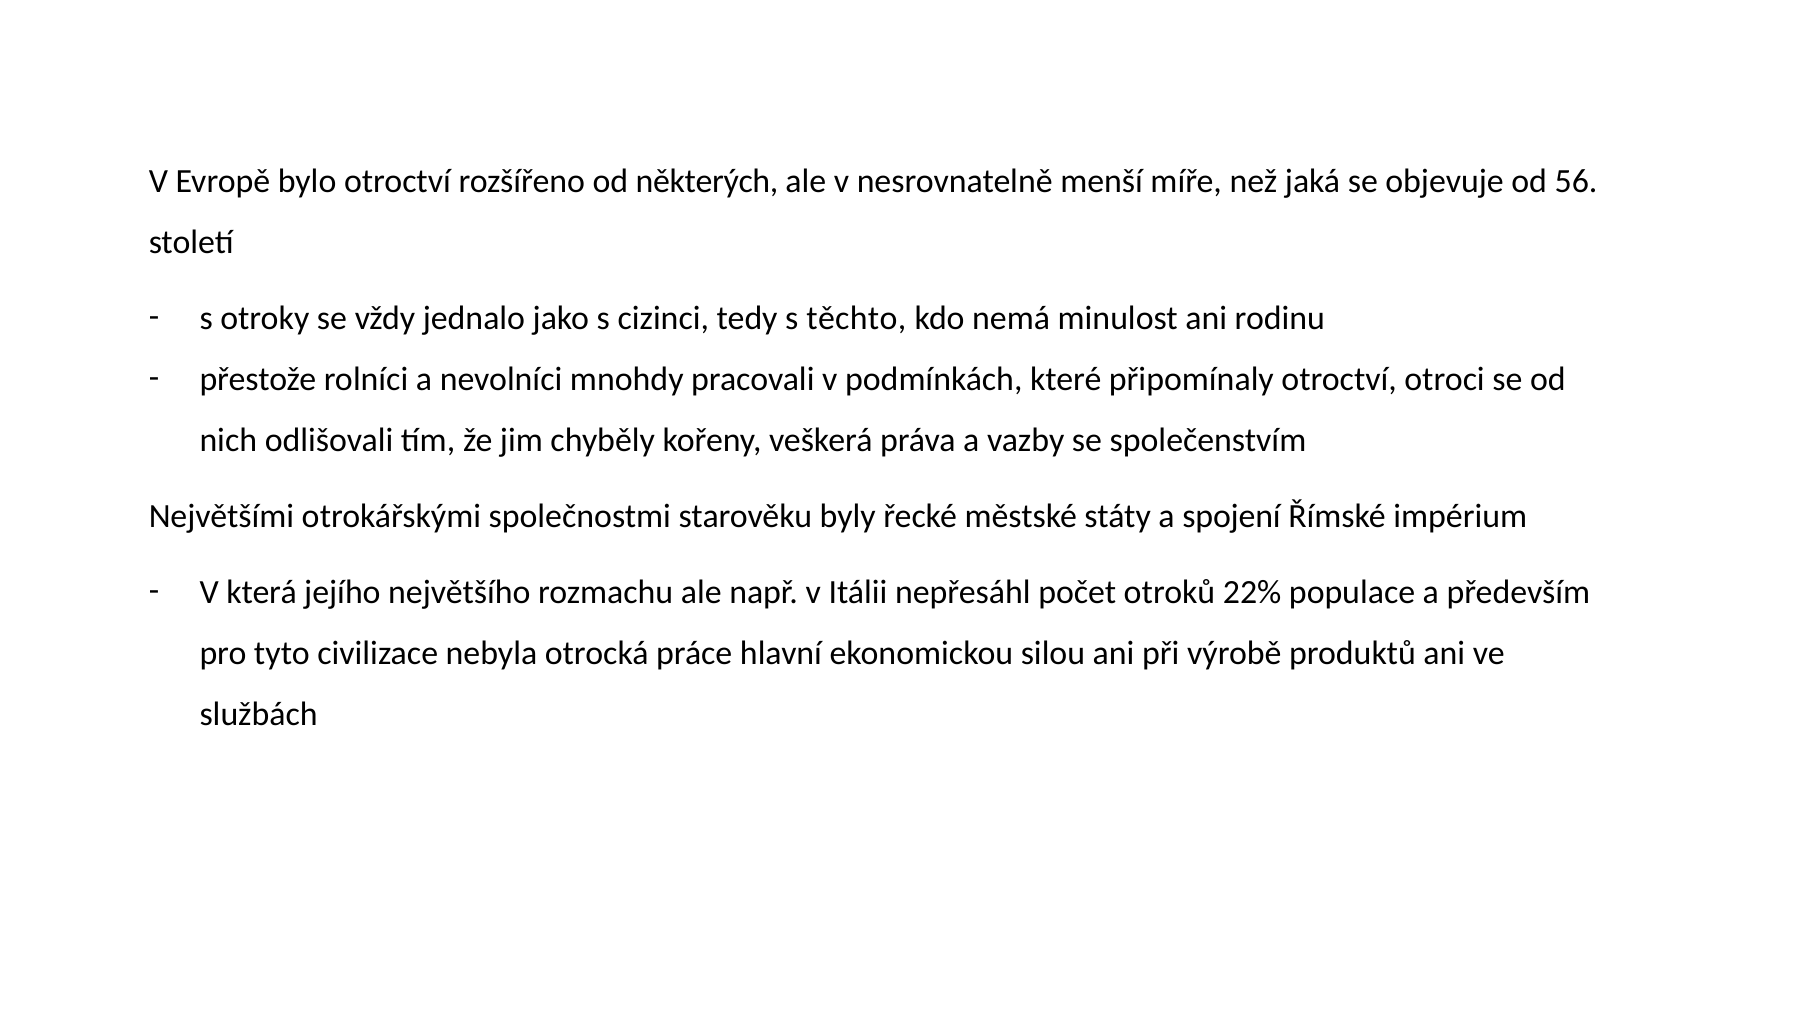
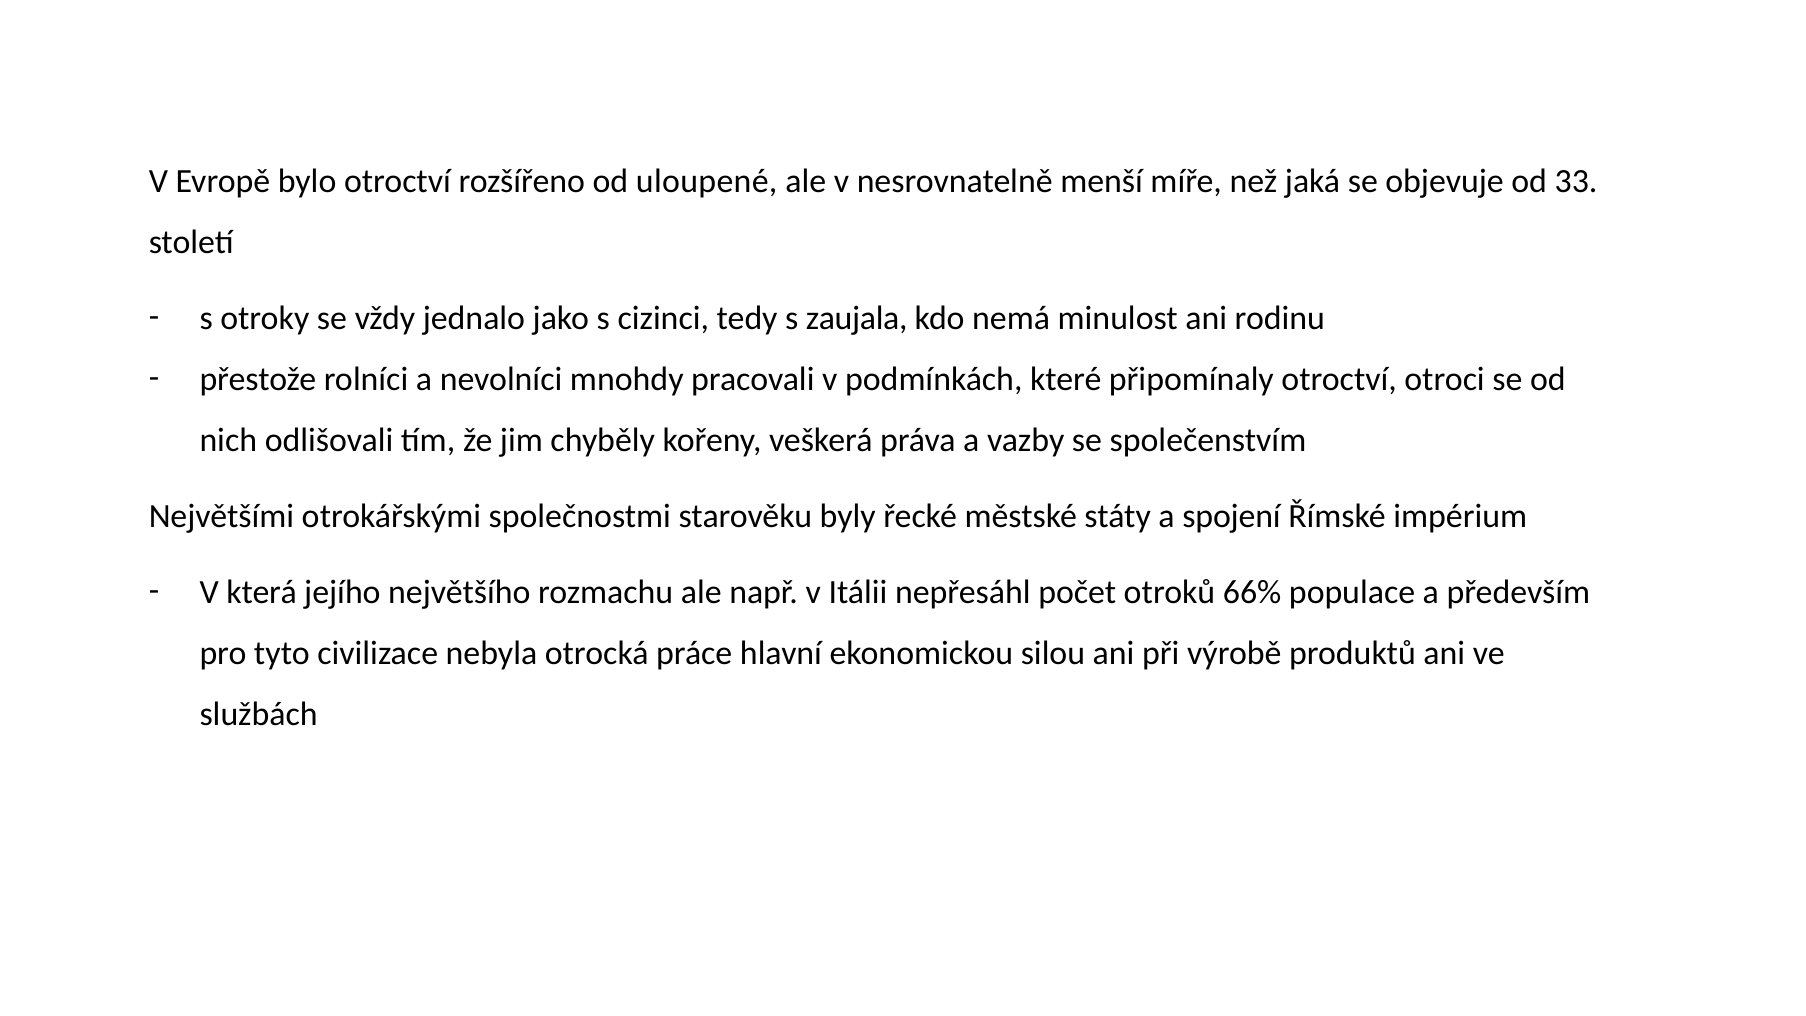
některých: některých -> uloupené (707, 182)
56: 56 -> 33 (1576, 182)
těchto: těchto -> zaujala (857, 319)
22%: 22% -> 66% (1252, 593)
